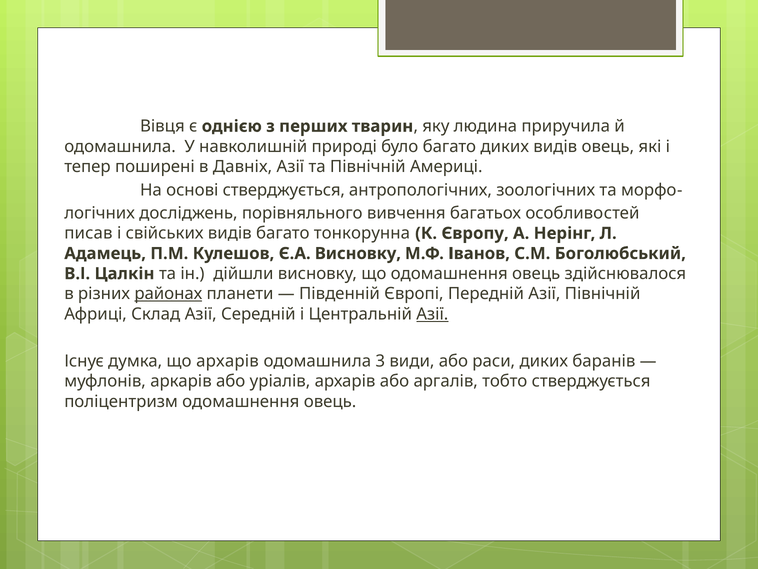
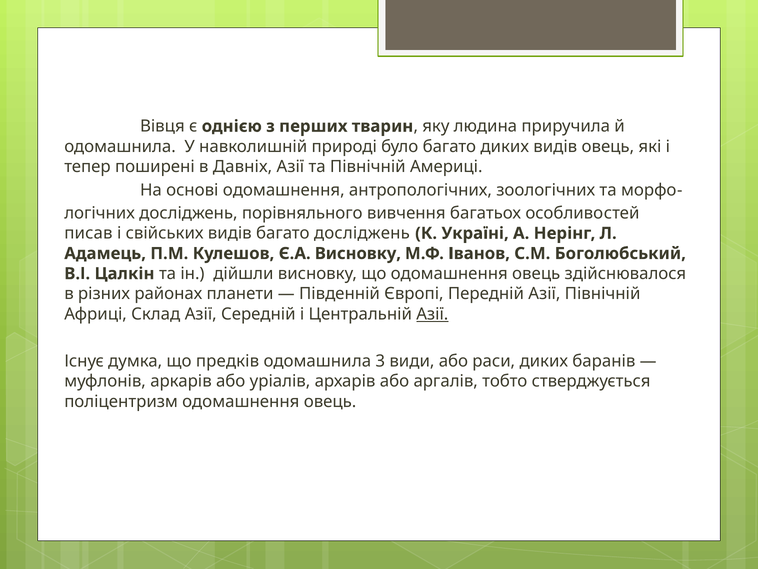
основі стверджується: стверджується -> одомашнення (284, 190)
багато тонкорунна: тонкорунна -> досліджень (362, 233)
Європу: Європу -> Україні (475, 233)
районах underline: present -> none (168, 294)
що архарів: архарів -> предків (228, 361)
